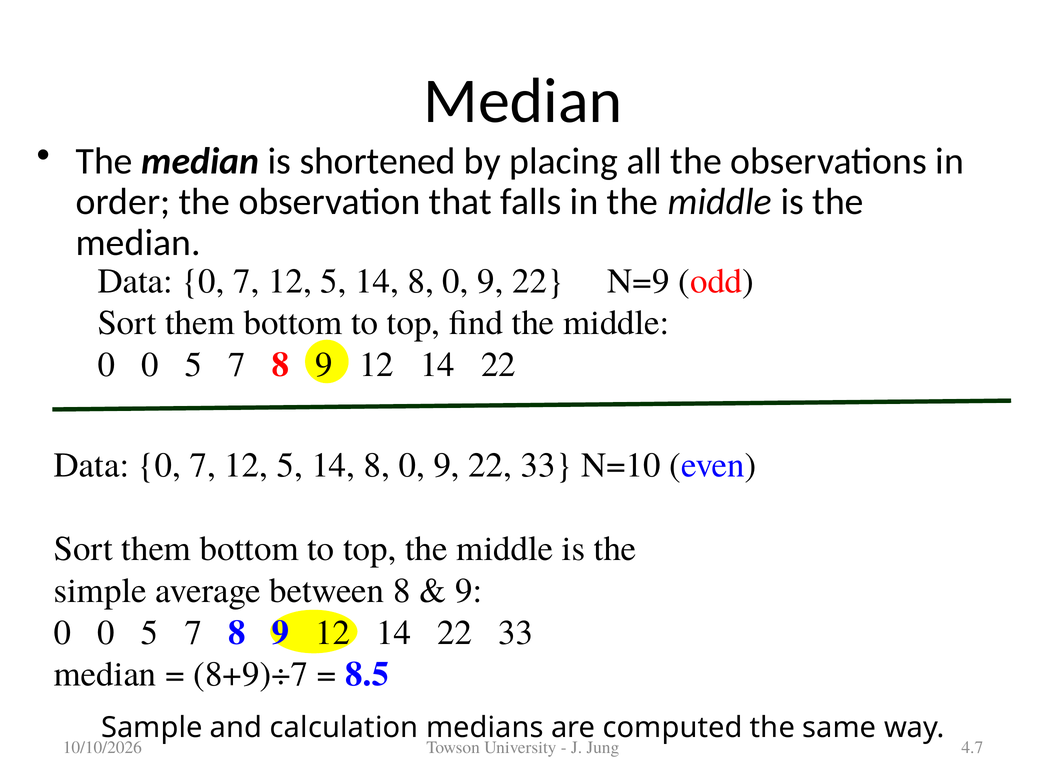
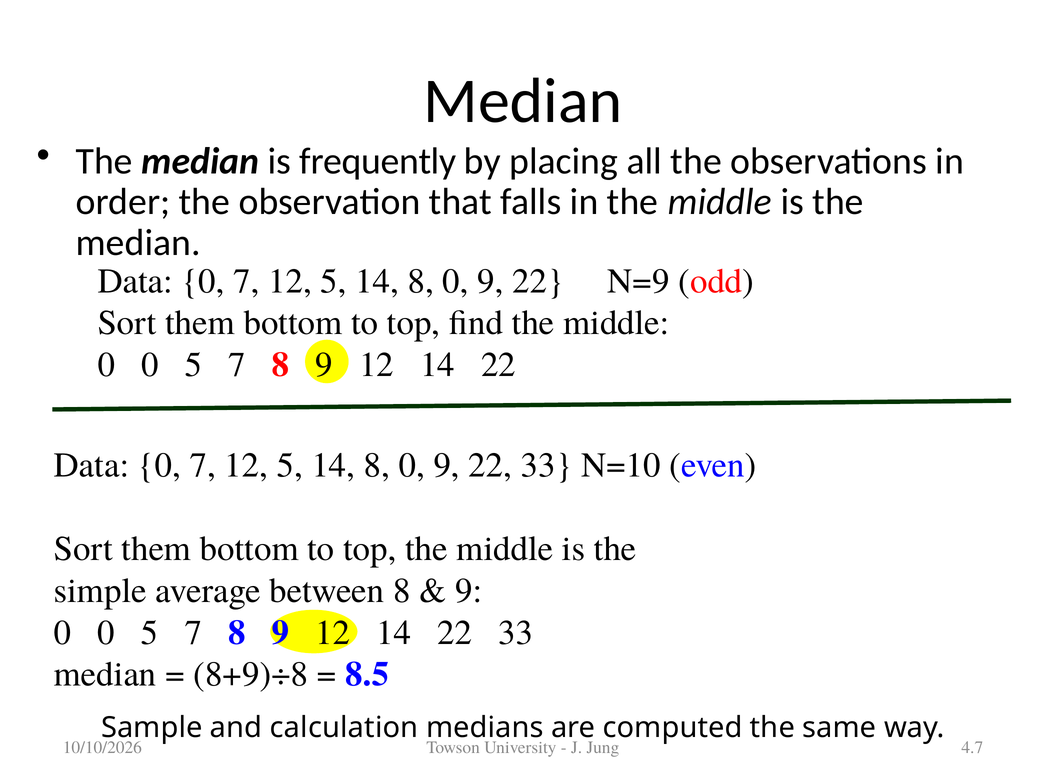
shortened: shortened -> frequently (378, 161)
8+9)÷7: 8+9)÷7 -> 8+9)÷8 (251, 675)
